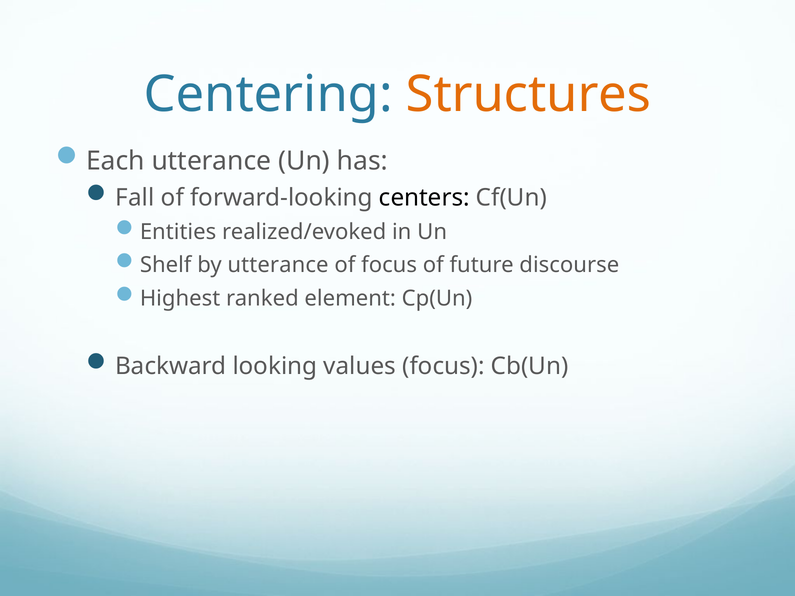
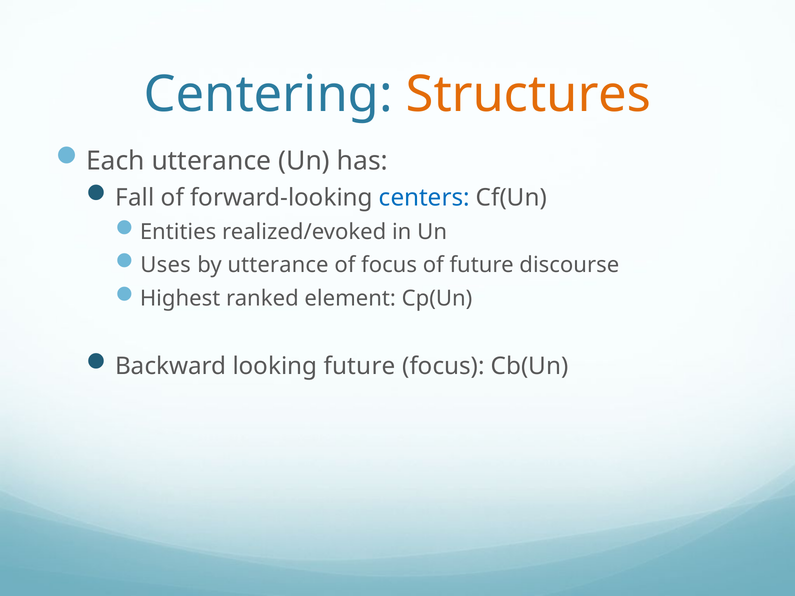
centers colour: black -> blue (424, 198)
Shelf: Shelf -> Uses (166, 265)
looking values: values -> future (360, 366)
